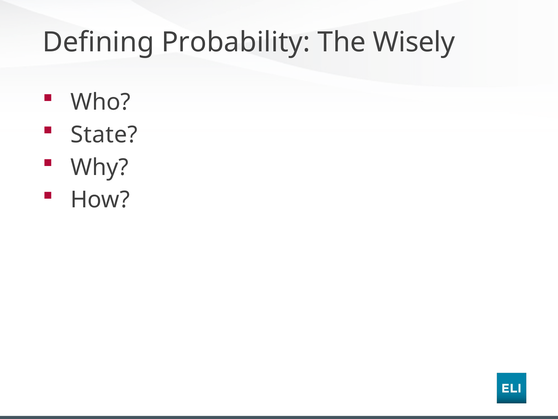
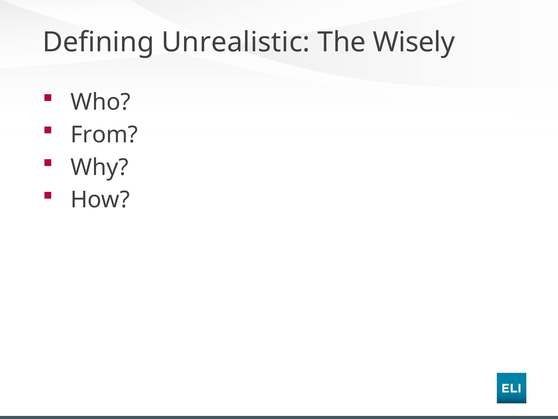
Probability: Probability -> Unrealistic (236, 42)
State: State -> From (104, 135)
